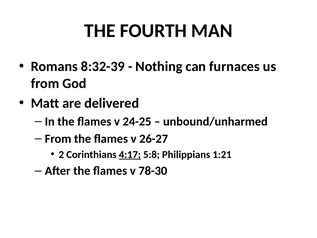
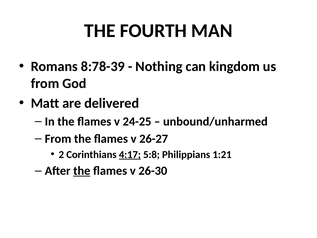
8:32-39: 8:32-39 -> 8:78-39 (103, 67)
furnaces: furnaces -> kingdom (235, 67)
the underline: none -> present (82, 171)
78-30: 78-30 -> 26-30 (153, 171)
